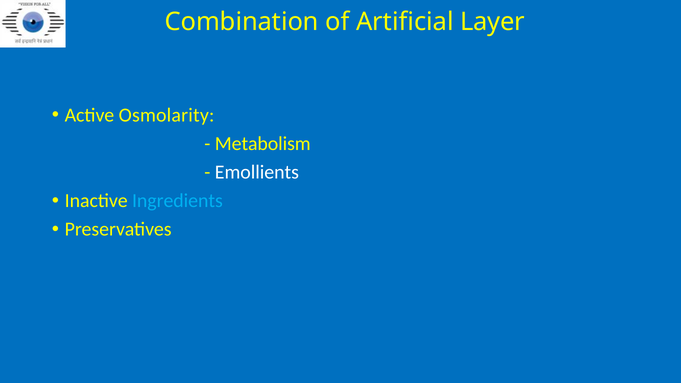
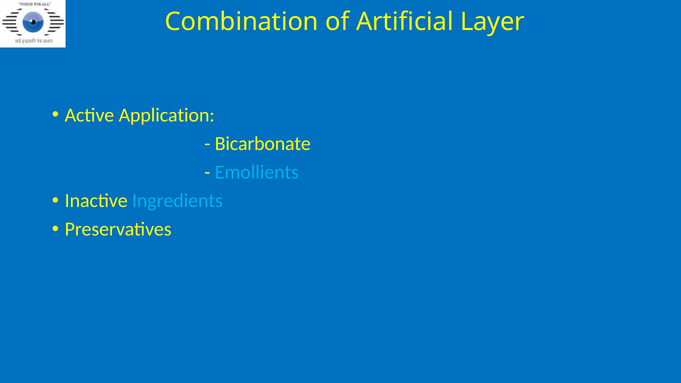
Osmolarity: Osmolarity -> Application (167, 115)
Metabolism: Metabolism -> Bicarbonate (263, 144)
Emollients colour: white -> light blue (257, 172)
